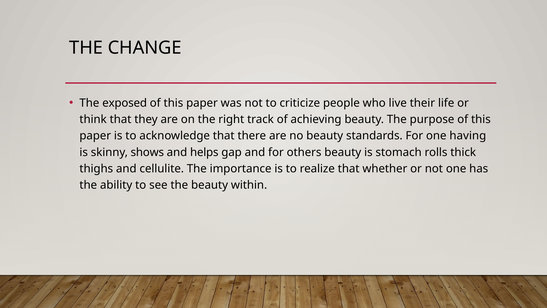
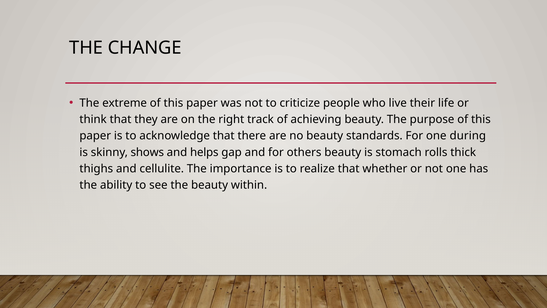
exposed: exposed -> extreme (125, 103)
having: having -> during (468, 136)
